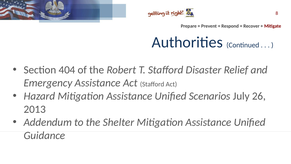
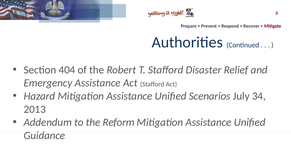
26: 26 -> 34 (259, 96)
Shelter: Shelter -> Reform (119, 122)
